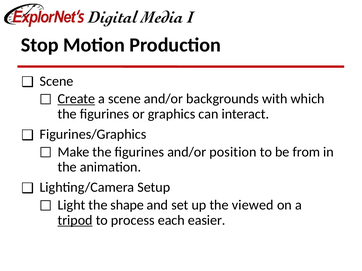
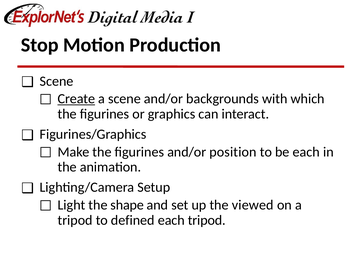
be from: from -> each (306, 152)
tripod underline: present -> none (75, 221)
process: process -> defined (133, 221)
each easier: easier -> tripod (207, 221)
